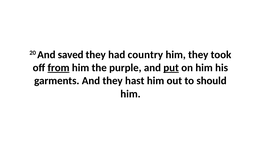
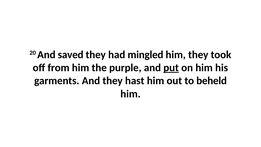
country: country -> mingled (145, 55)
from underline: present -> none (59, 68)
should: should -> beheld (212, 81)
